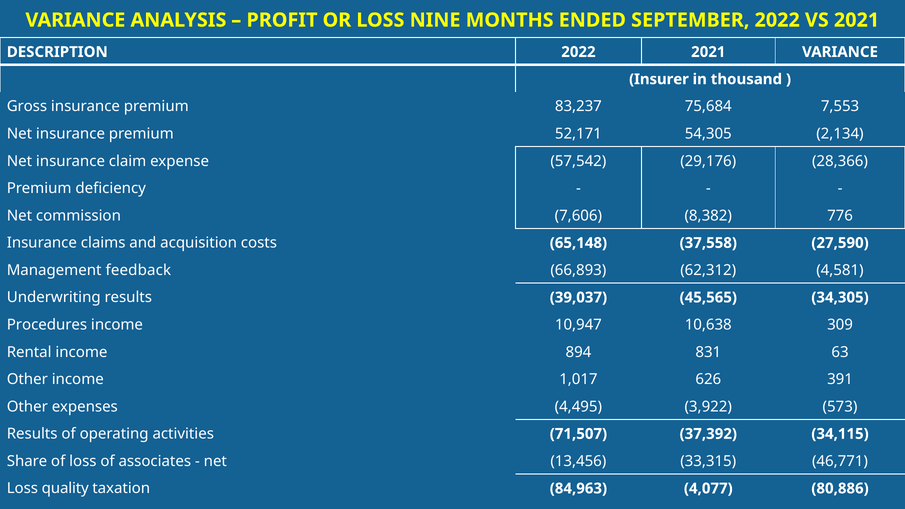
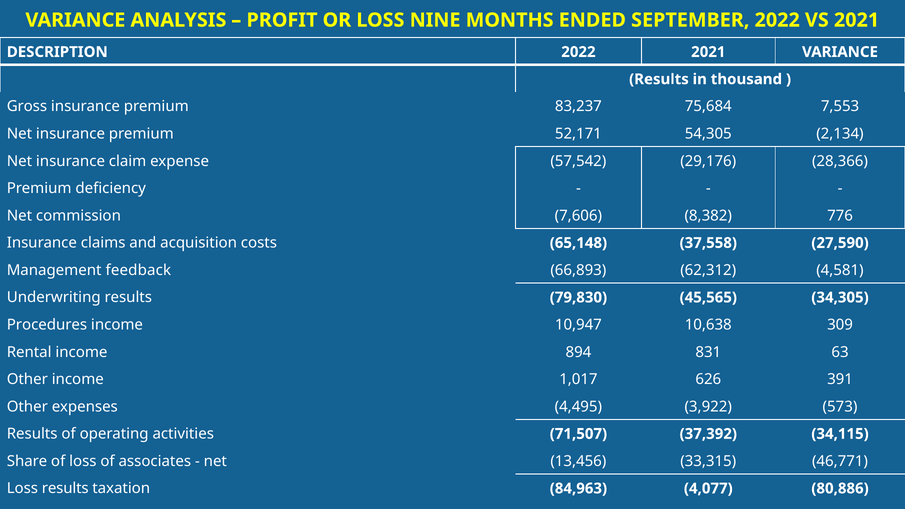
Insurer: Insurer -> Results (659, 79)
39,037: 39,037 -> 79,830 (578, 298)
Loss quality: quality -> results (65, 489)
